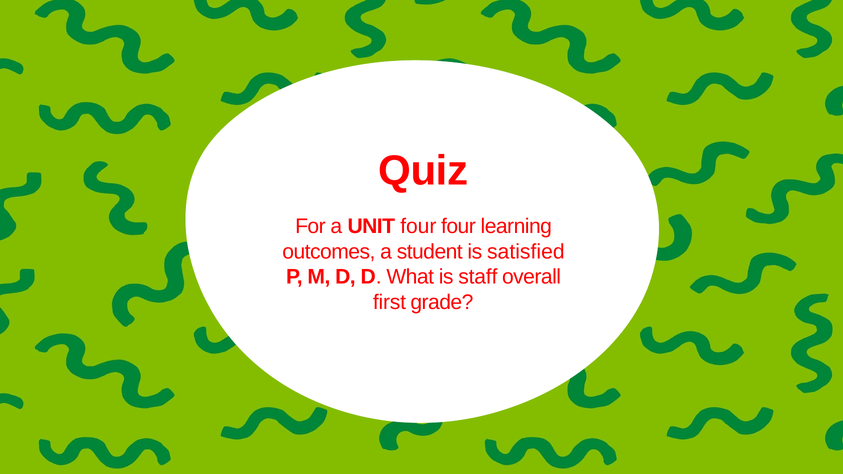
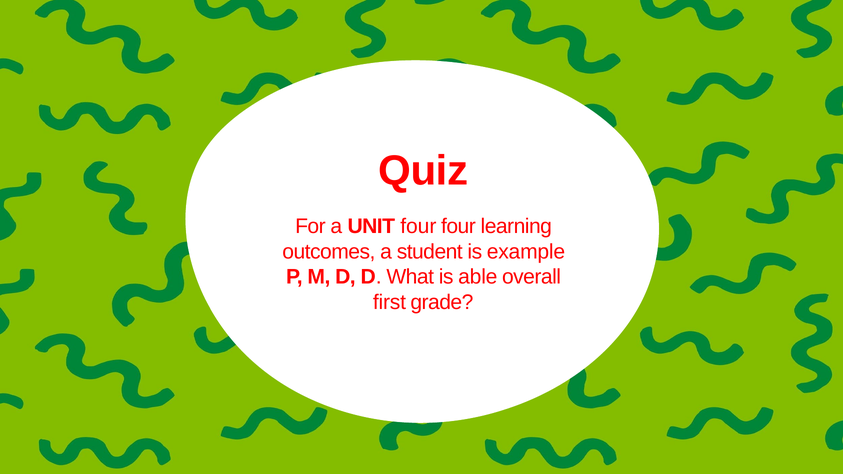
satisfied: satisfied -> example (526, 252)
staff: staff -> able (478, 277)
